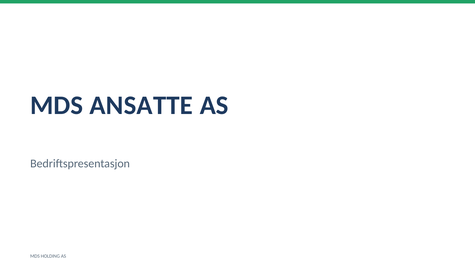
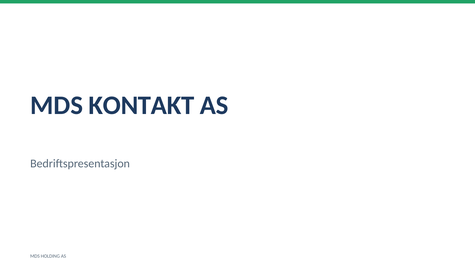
ANSATTE: ANSATTE -> KONTAKT (141, 105)
